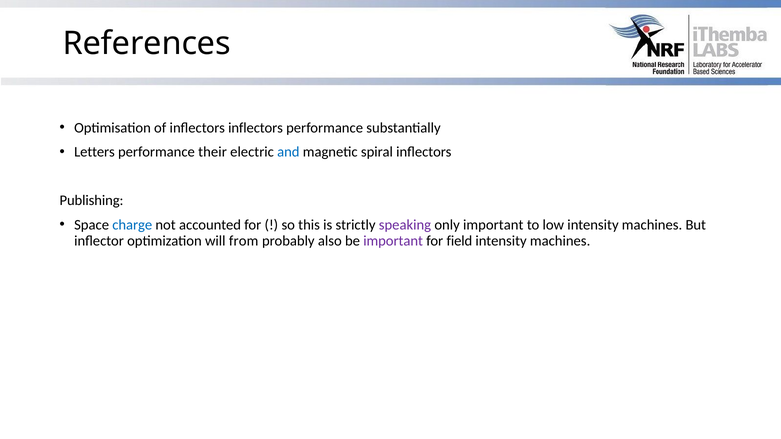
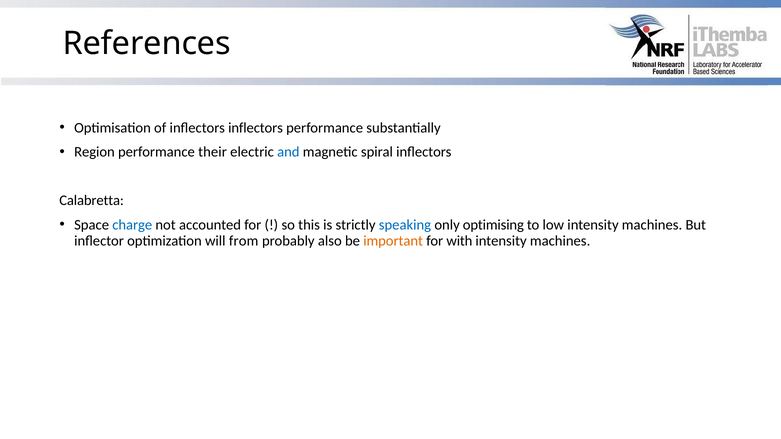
Letters: Letters -> Region (94, 152)
Publishing: Publishing -> Calabretta (92, 201)
speaking colour: purple -> blue (405, 225)
only important: important -> optimising (493, 225)
important colour: purple -> orange (393, 241)
field: field -> with (459, 241)
